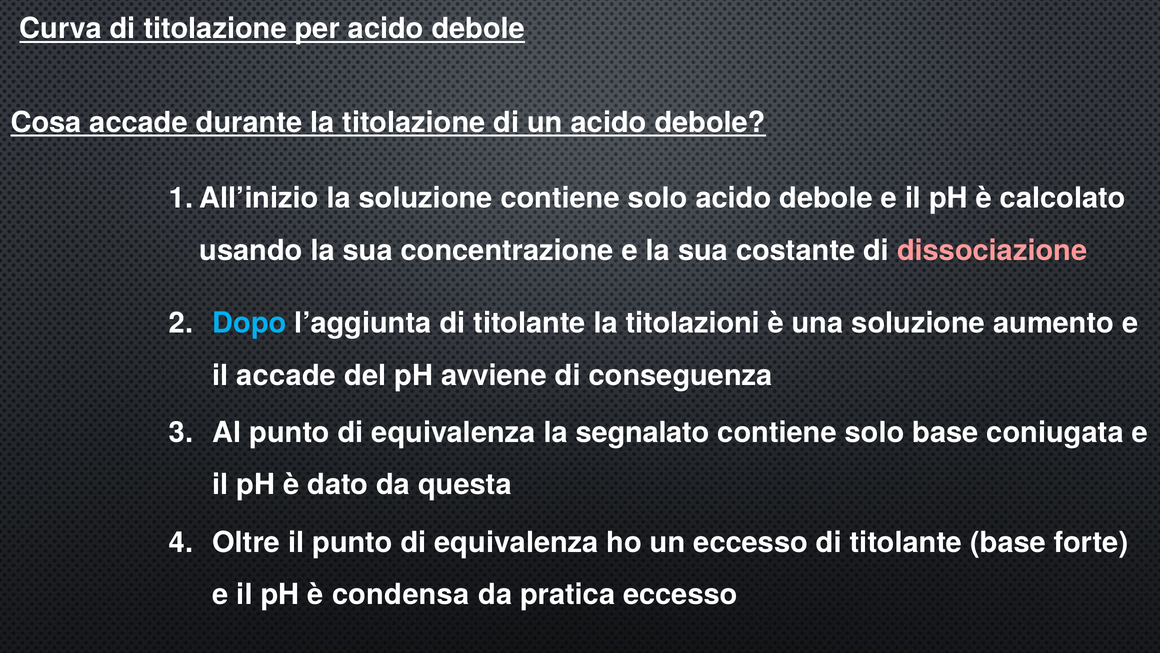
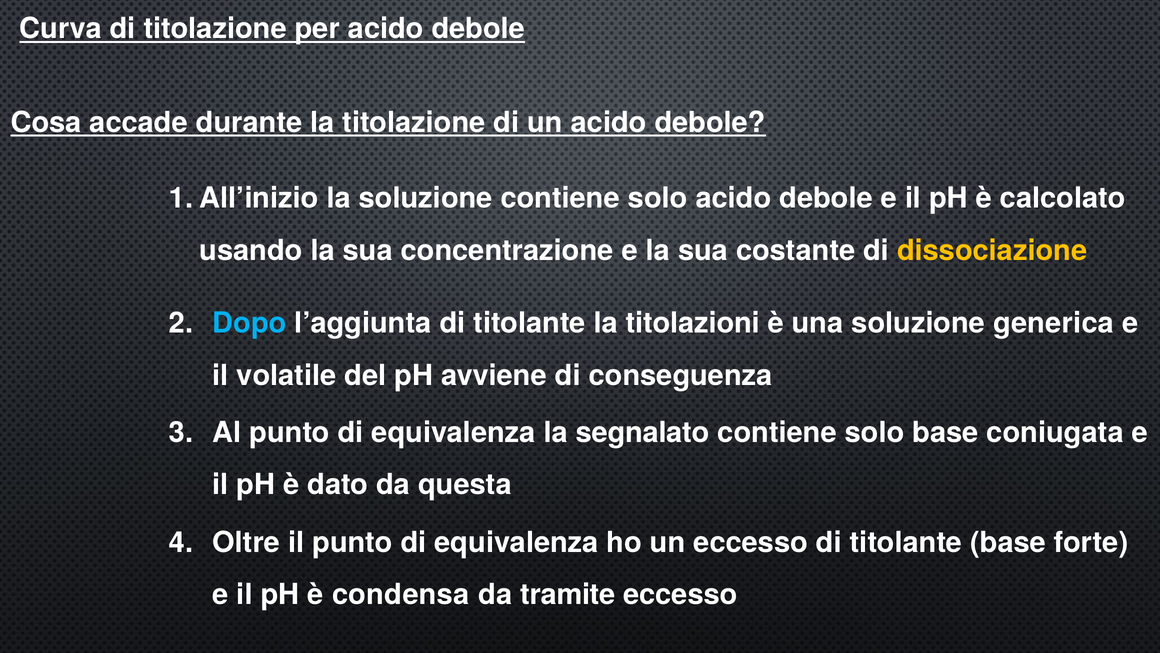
dissociazione colour: pink -> yellow (992, 250)
aumento: aumento -> generica (1054, 323)
il accade: accade -> volatile (286, 375)
pratica: pratica -> tramite (568, 594)
